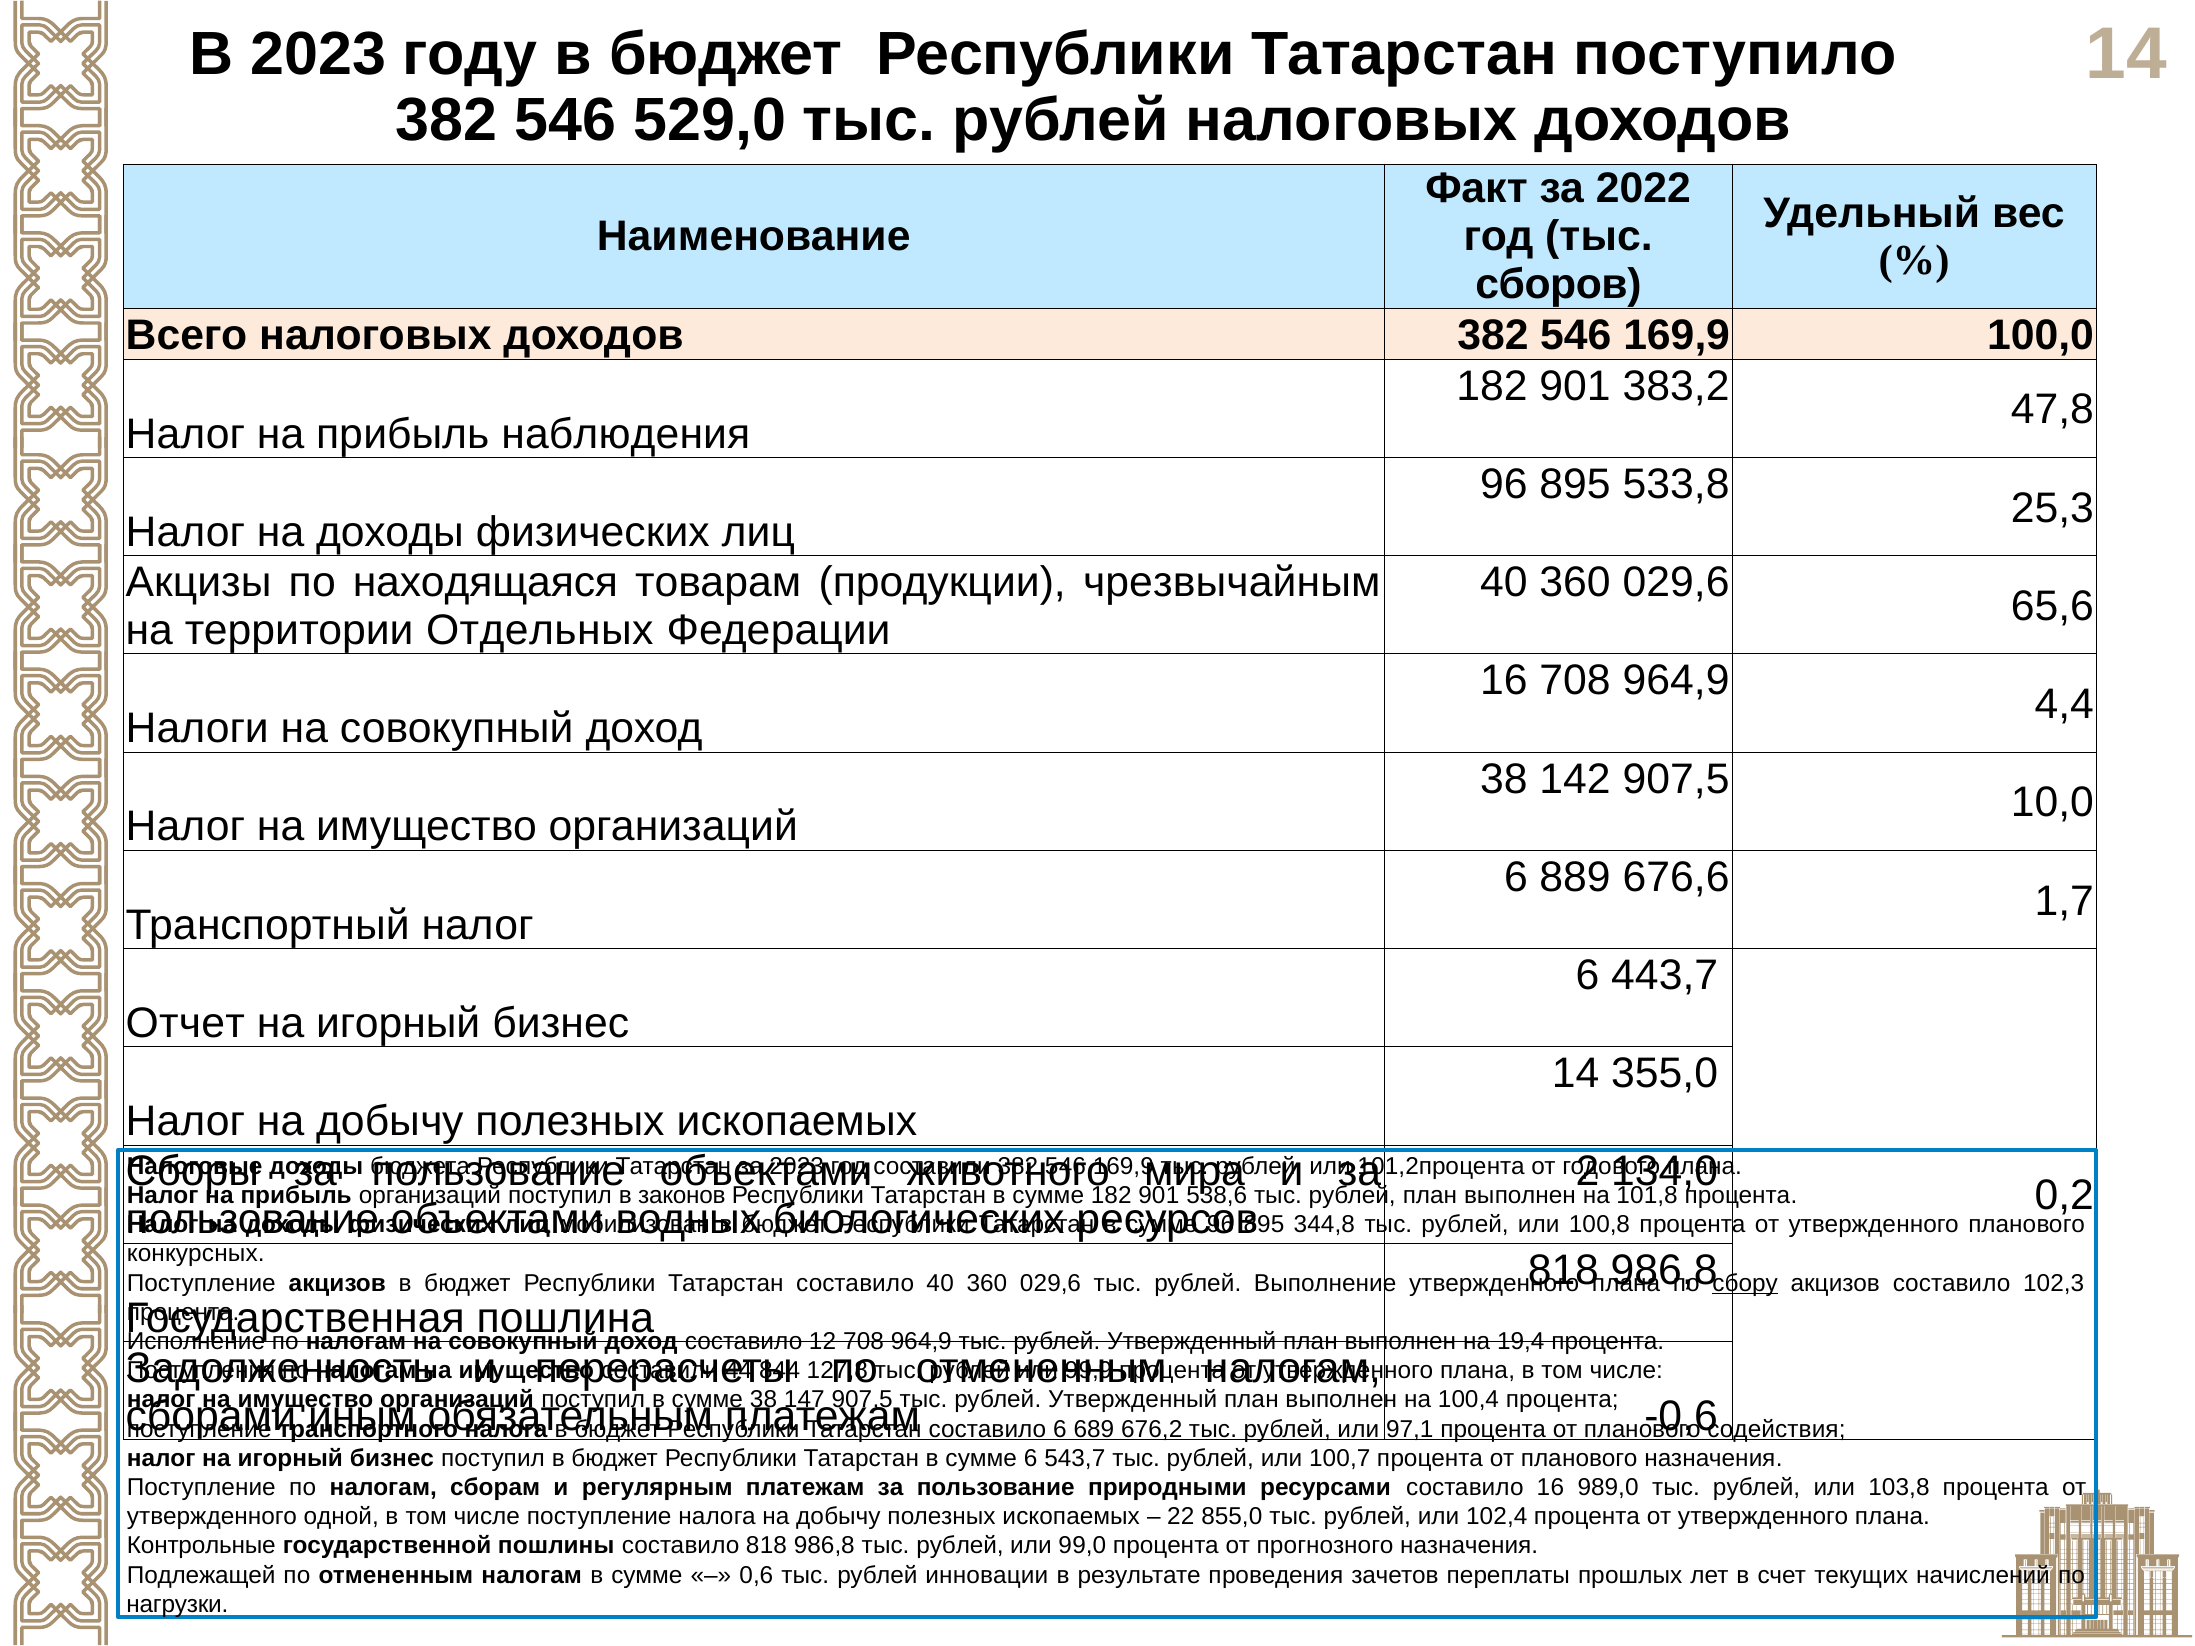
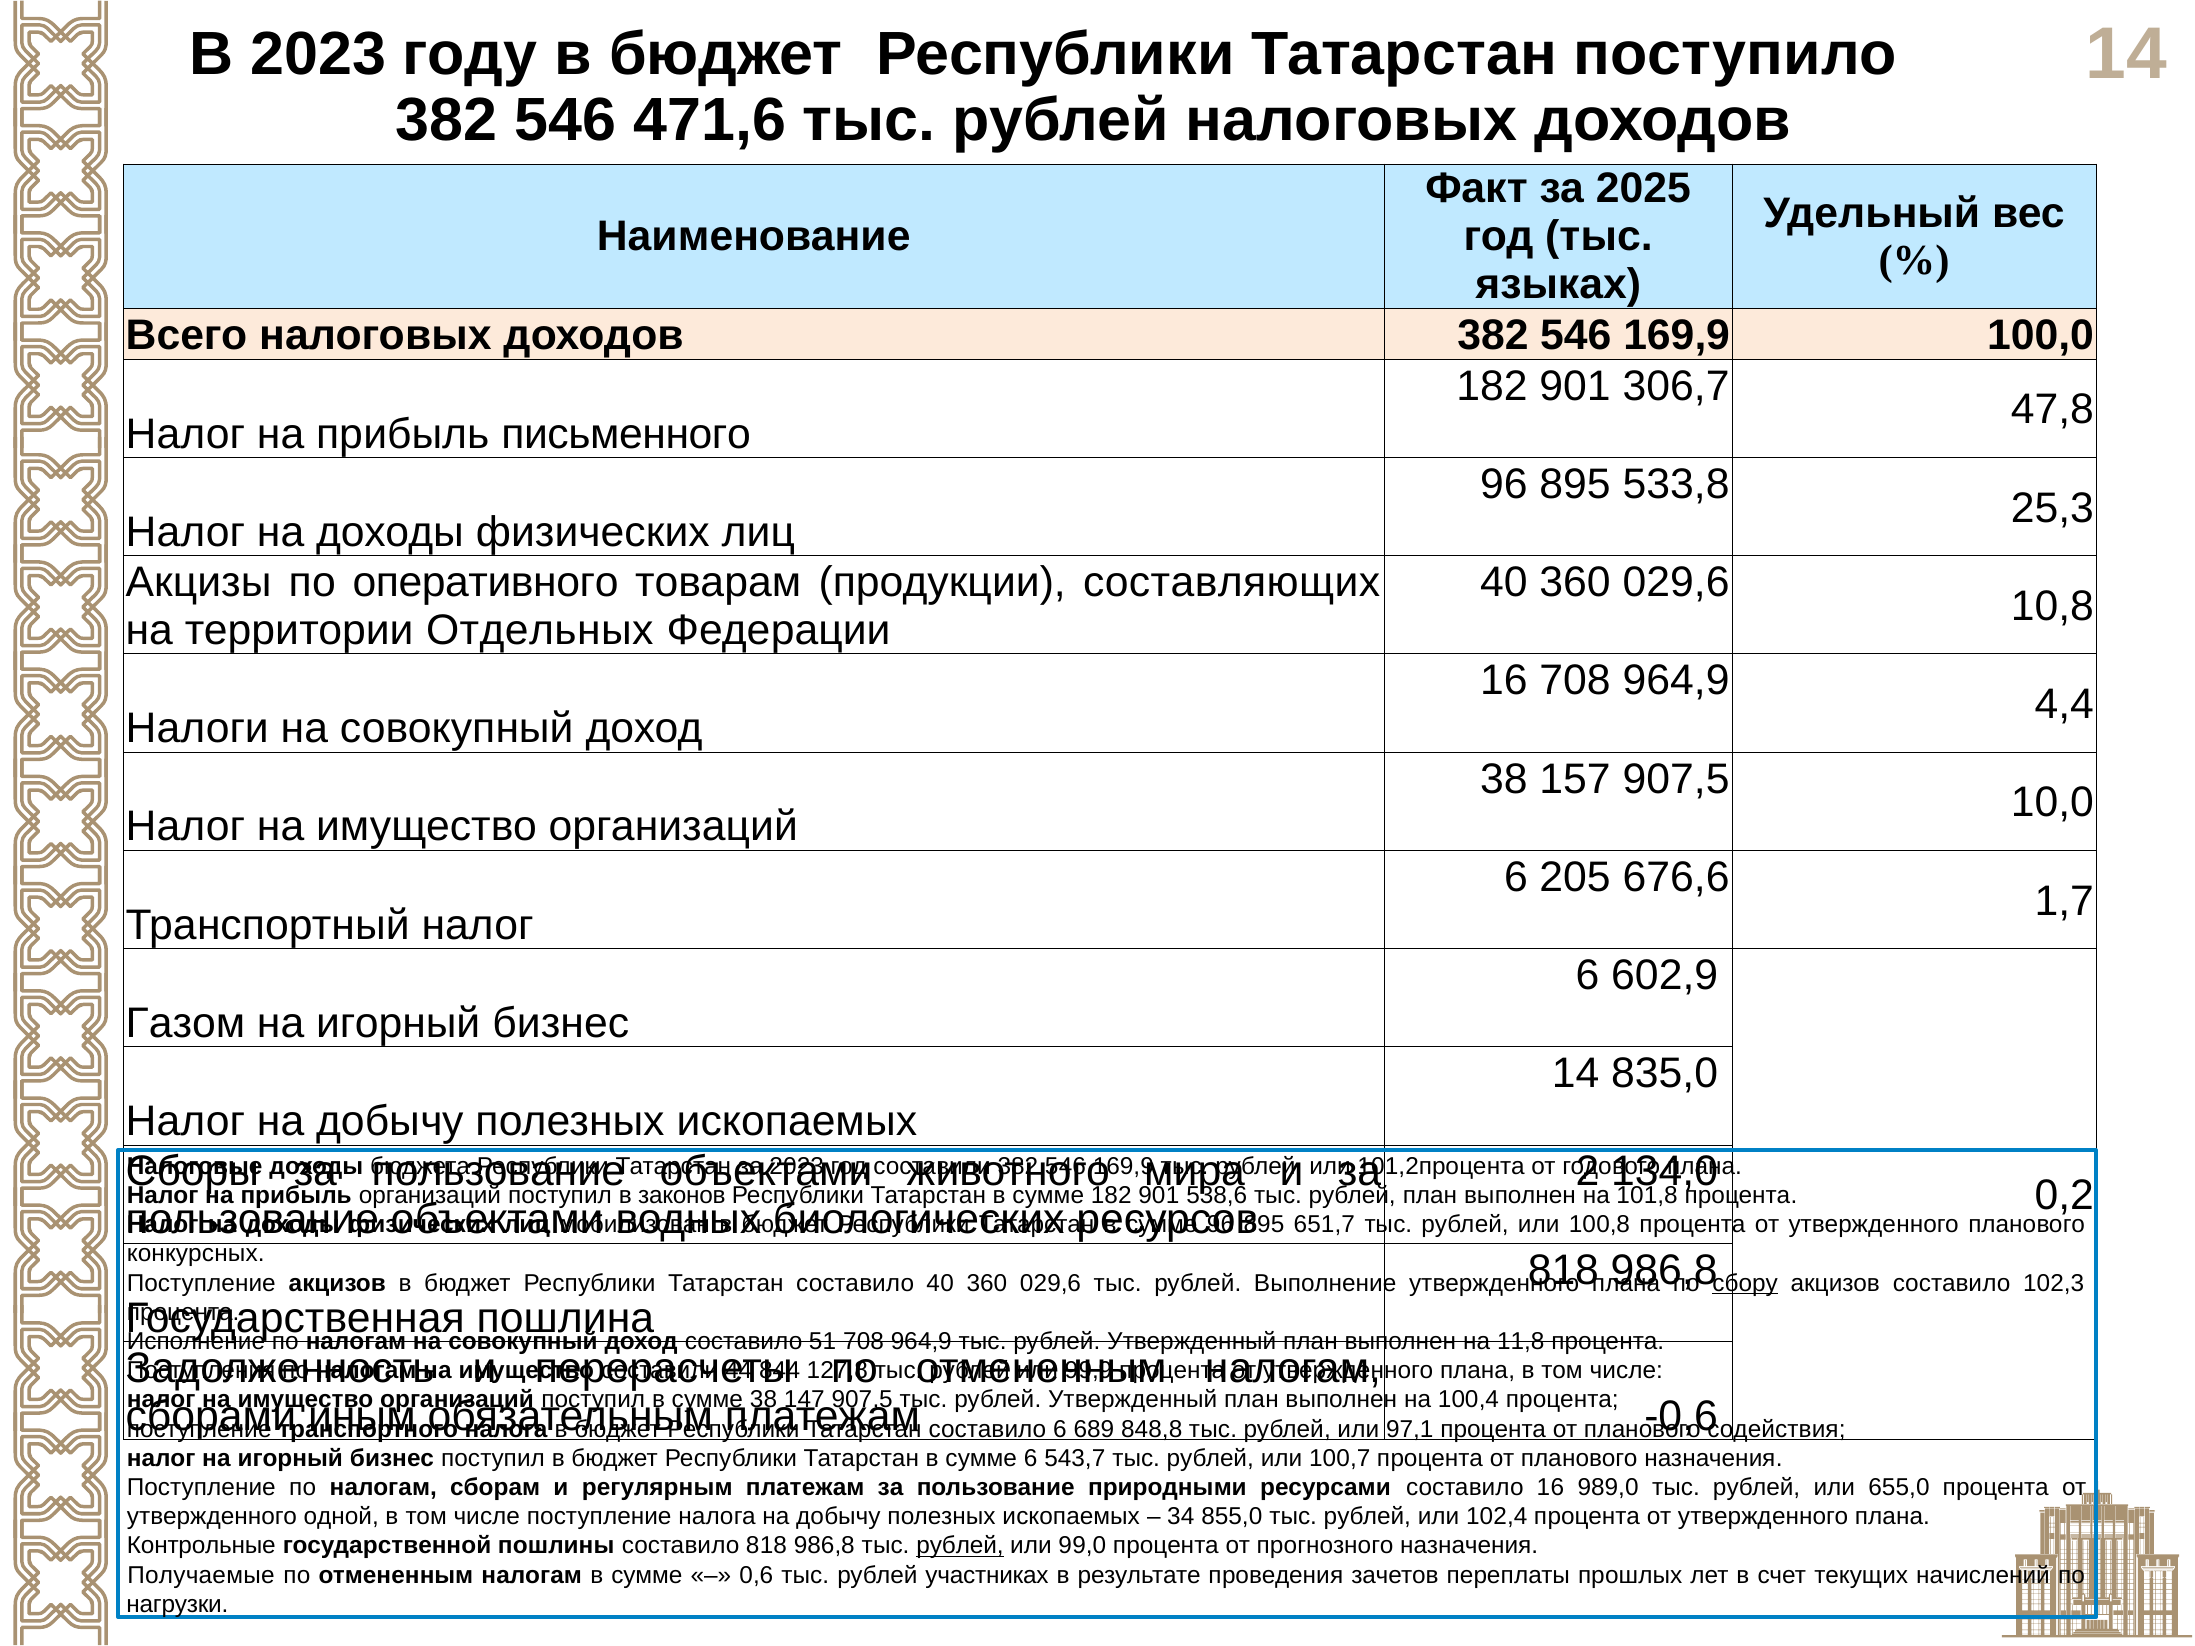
529,0: 529,0 -> 471,6 (710, 120)
2022: 2022 -> 2025 (1643, 189)
сборов: сборов -> языках (1558, 285)
383,2: 383,2 -> 306,7 (1676, 386)
наблюдения: наблюдения -> письменного (626, 434)
находящаяся: находящаяся -> оперативного (486, 583)
чрезвычайным: чрезвычайным -> составляющих (1232, 583)
65,6: 65,6 -> 10,8 (2052, 606)
142: 142 -> 157 (1575, 779)
889: 889 -> 205 (1575, 877)
443,7: 443,7 -> 602,9 (1665, 976)
Отчет: Отчет -> Газом (185, 1024)
355,0: 355,0 -> 835,0 (1665, 1074)
344,8: 344,8 -> 651,7 (1324, 1225)
12: 12 -> 51 (823, 1342)
19,4: 19,4 -> 11,8 (1521, 1342)
676,2: 676,2 -> 848,8 (1152, 1429)
103,8: 103,8 -> 655,0 (1899, 1488)
22: 22 -> 34 (1181, 1517)
рублей underline: none -> present (960, 1546)
Подлежащей: Подлежащей -> Получаемые (201, 1575)
инновации: инновации -> участниках (987, 1575)
